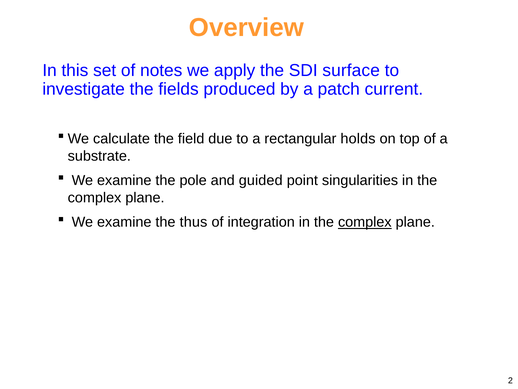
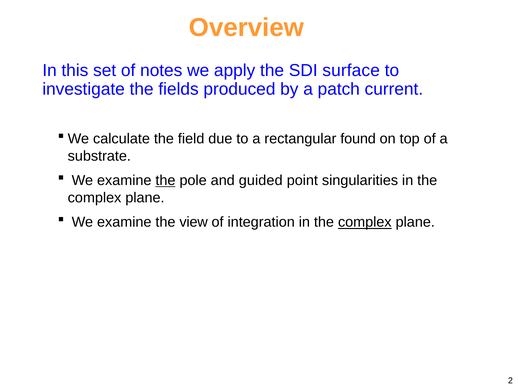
holds: holds -> found (358, 138)
the underline: none -> present (165, 180)
thus: thus -> view (194, 222)
